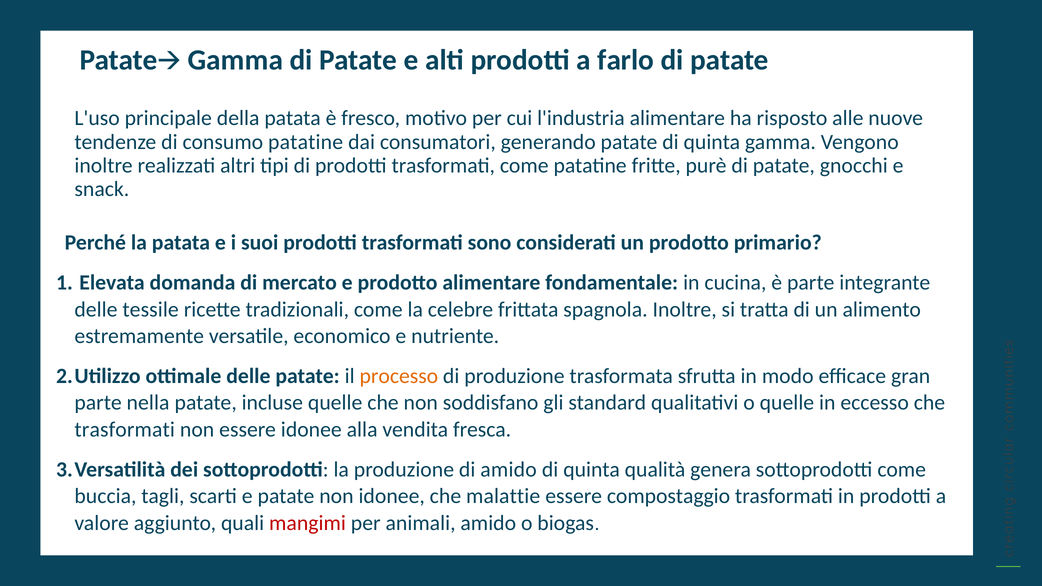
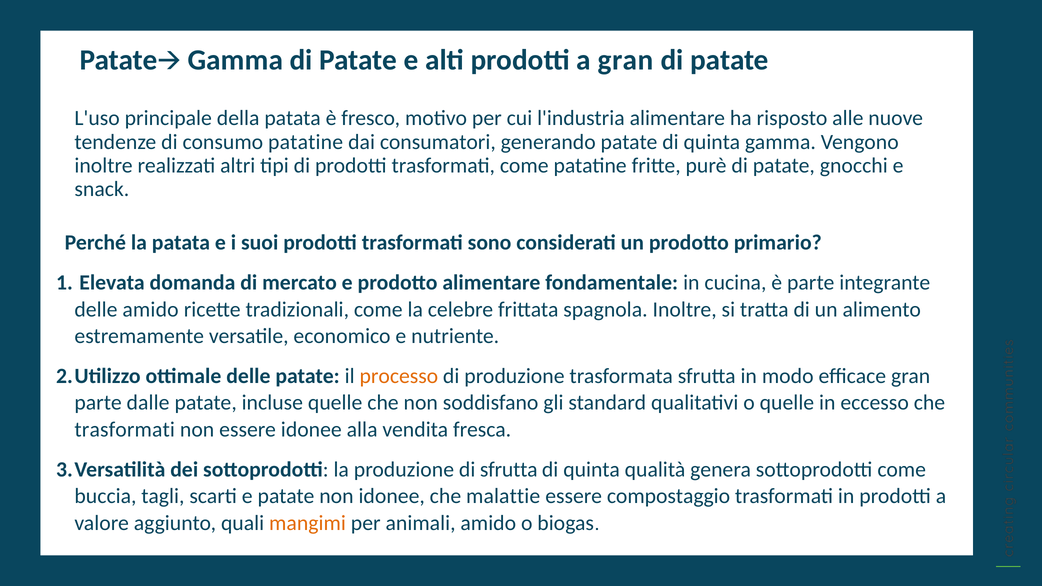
a farlo: farlo -> gran (626, 60)
delle tessile: tessile -> amido (151, 309)
nella: nella -> dalle (148, 403)
di amido: amido -> sfrutta (509, 470)
mangimi colour: red -> orange (307, 523)
